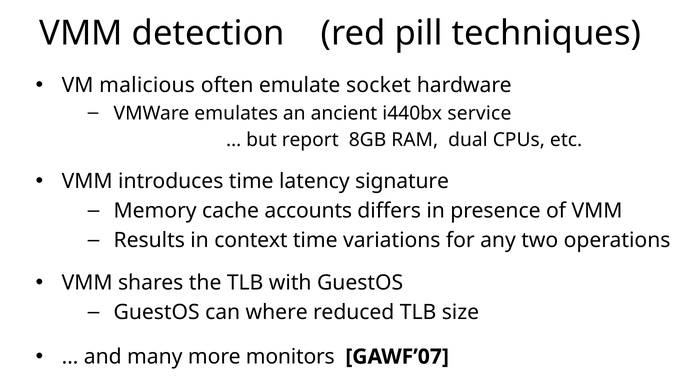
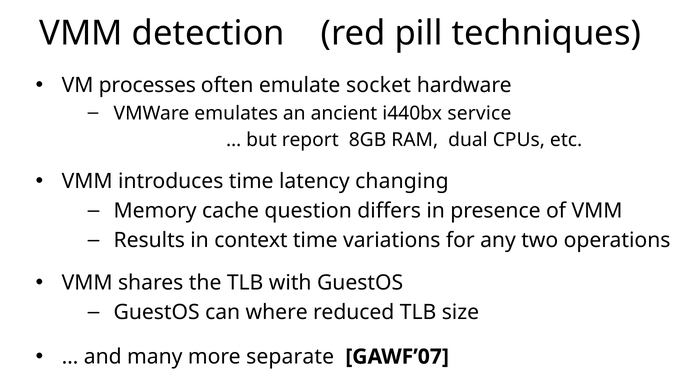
malicious: malicious -> processes (147, 85)
signature: signature -> changing (402, 181)
accounts: accounts -> question (308, 211)
monitors: monitors -> separate (290, 357)
